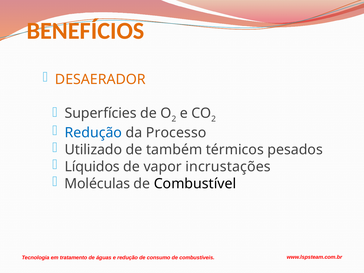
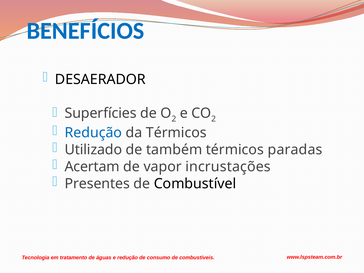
BENEFÍCIOS colour: orange -> blue (85, 31)
DESAERADOR colour: orange -> black (100, 79)
da Processo: Processo -> Térmicos (176, 133)
pesados: pesados -> paradas (295, 150)
Líquidos: Líquidos -> Acertam (92, 167)
Moléculas: Moléculas -> Presentes (97, 184)
